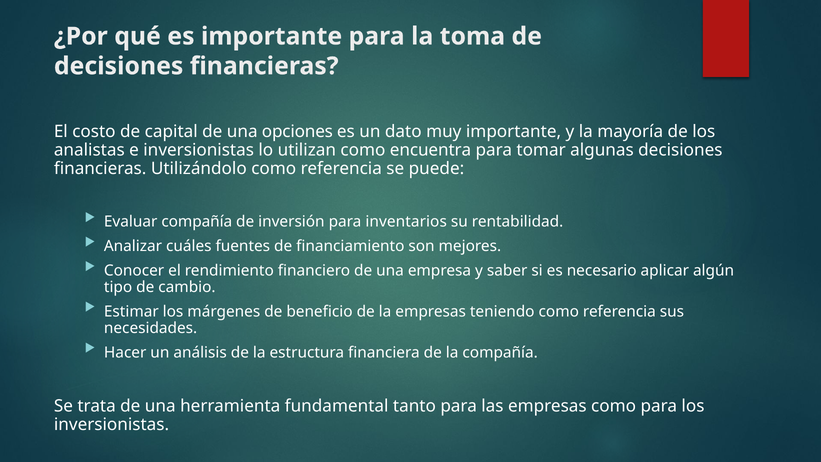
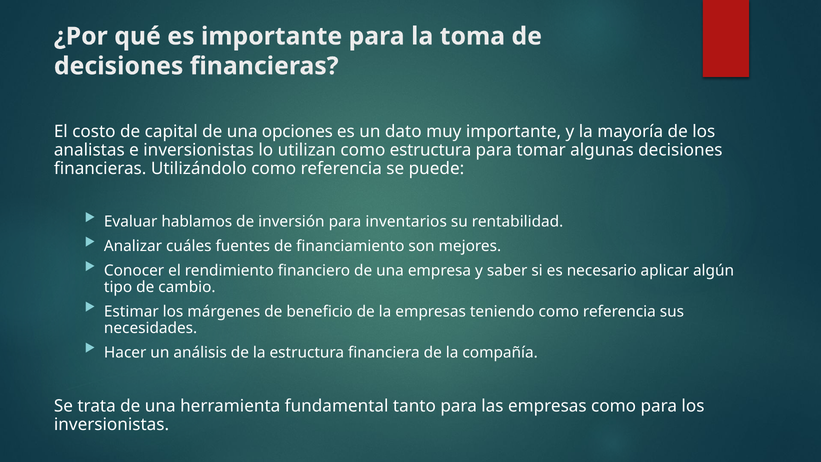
como encuentra: encuentra -> estructura (431, 150)
Evaluar compañía: compañía -> hablamos (197, 222)
